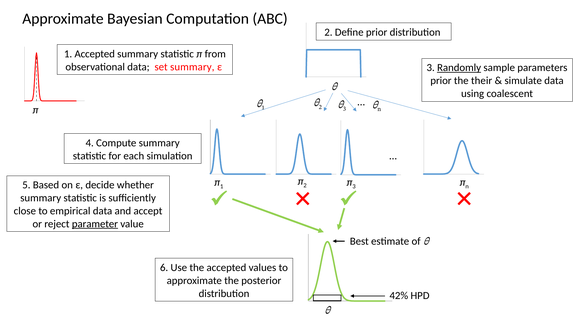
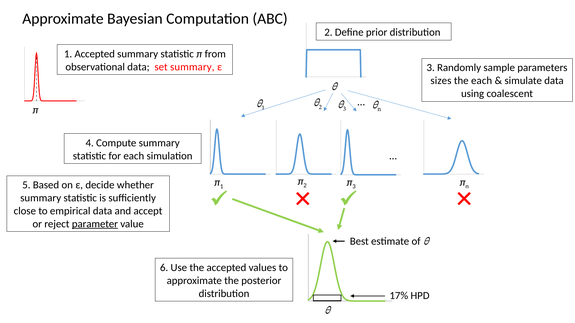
Randomly underline: present -> none (459, 68)
prior: prior -> sizes (441, 81)
the their: their -> each (482, 81)
42%: 42% -> 17% (399, 296)
